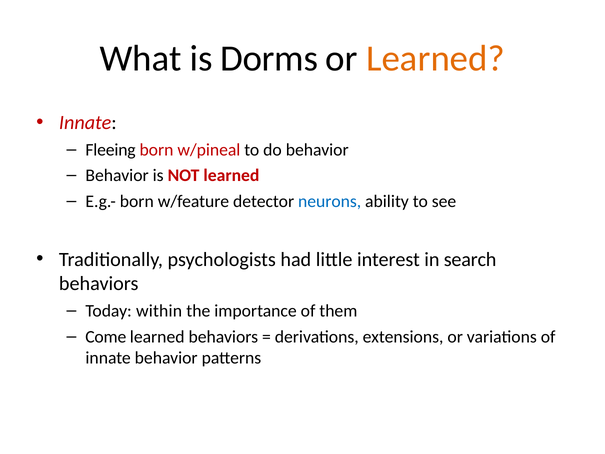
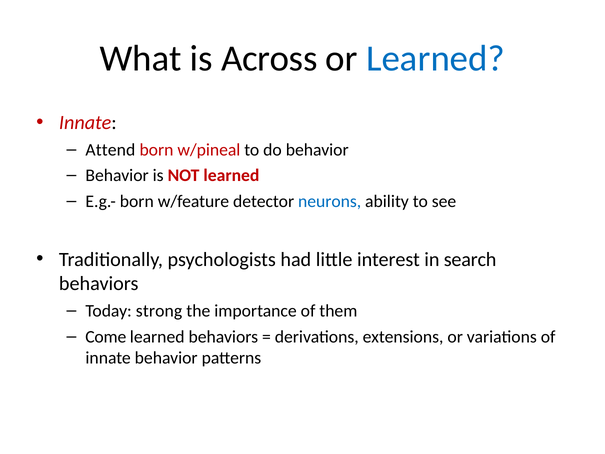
Dorms: Dorms -> Across (269, 59)
Learned colour: orange -> blue (435, 59)
Fleeing: Fleeing -> Attend (110, 150)
within: within -> strong (159, 311)
